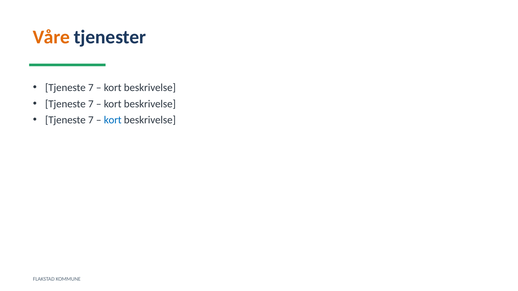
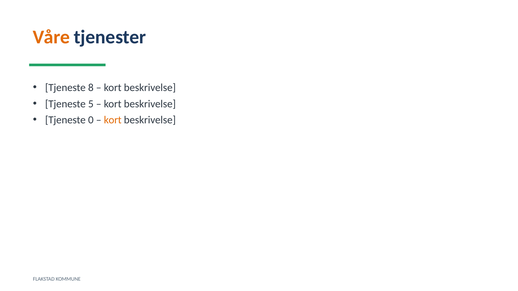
7: 7 -> 8 (91, 88)
7: 7 -> 5 (91, 104)
7: 7 -> 0 (91, 120)
kort colour: blue -> orange (113, 120)
